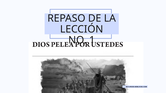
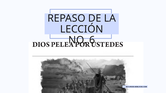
1: 1 -> 6 (92, 40)
